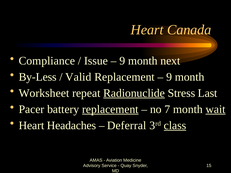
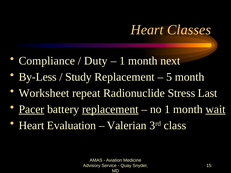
Canada: Canada -> Classes (189, 30)
Issue: Issue -> Duty (96, 61)
9: 9 -> 1 (122, 61)
Valid: Valid -> Study (78, 77)
9: 9 -> 5 (169, 77)
Radionuclide underline: present -> none (134, 93)
Pacer underline: none -> present (32, 109)
no 7: 7 -> 1 (167, 109)
Headaches: Headaches -> Evaluation (72, 126)
Deferral: Deferral -> Valerian (127, 126)
class underline: present -> none (175, 126)
